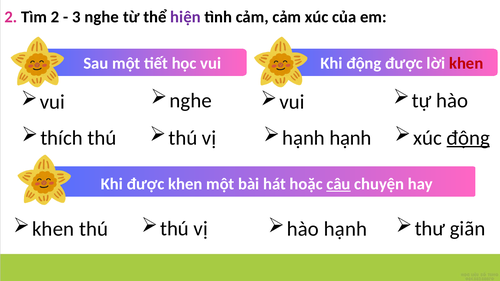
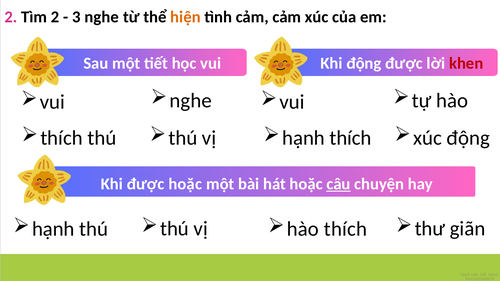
hiện colour: purple -> orange (185, 17)
hạnh hạnh: hạnh -> thích (350, 138)
động underline: present -> none (468, 138)
được khen: khen -> hoặc (185, 184)
khen: khen -> hạnh (53, 229)
hào hạnh: hạnh -> thích (345, 229)
